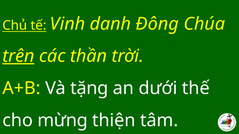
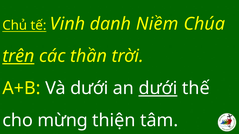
Đông: Đông -> Niềm (157, 24)
Và tặng: tặng -> dưới (89, 88)
dưới underline: none -> present (158, 88)
